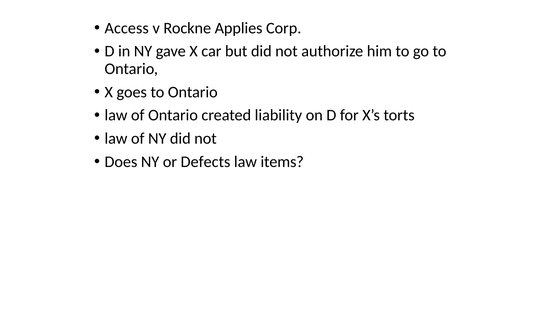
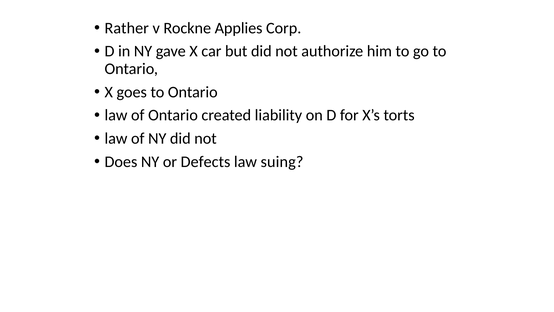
Access: Access -> Rather (127, 28)
items: items -> suing (282, 162)
